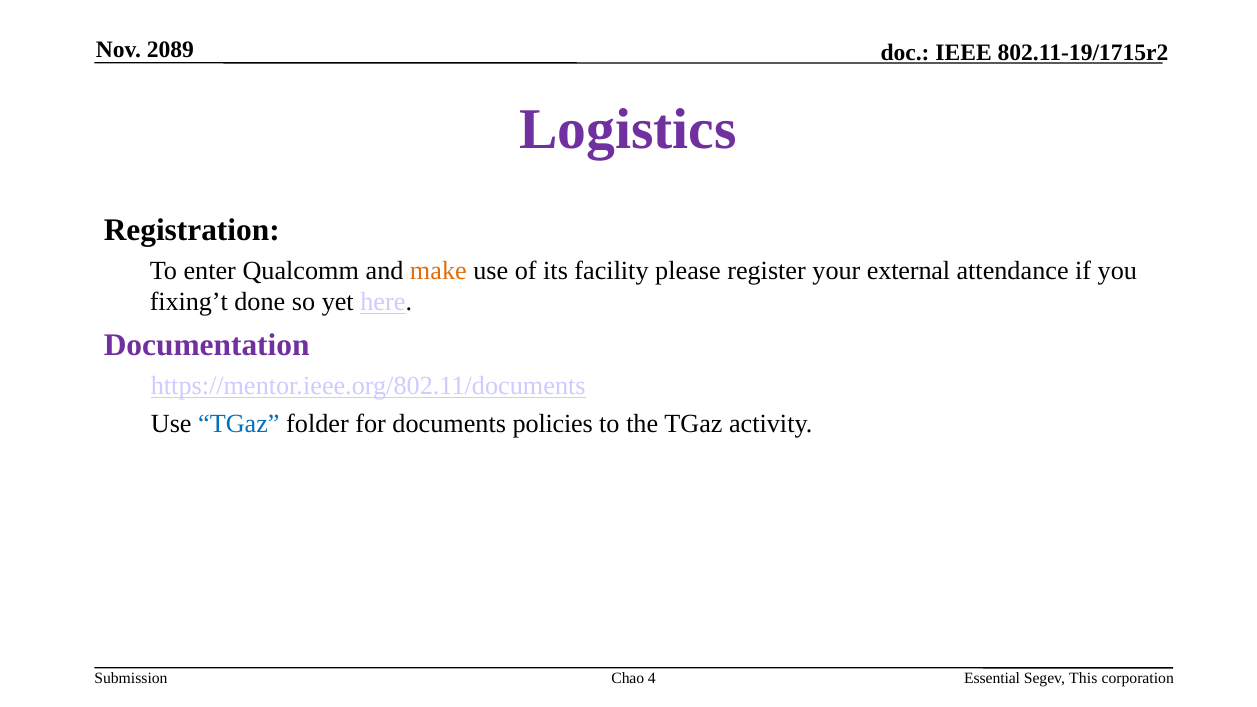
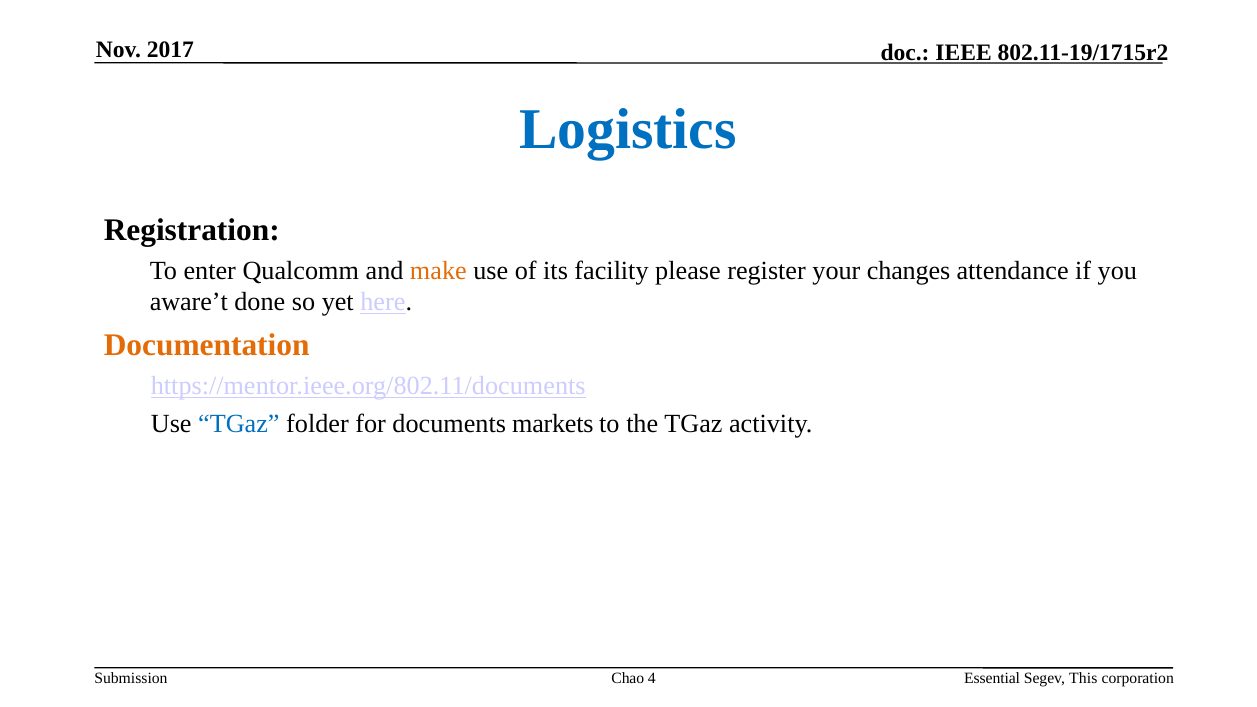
2089: 2089 -> 2017 (170, 50)
Logistics colour: purple -> blue (628, 130)
external: external -> changes (909, 271)
fixing’t: fixing’t -> aware’t (189, 302)
Documentation colour: purple -> orange (207, 345)
policies: policies -> markets (553, 424)
